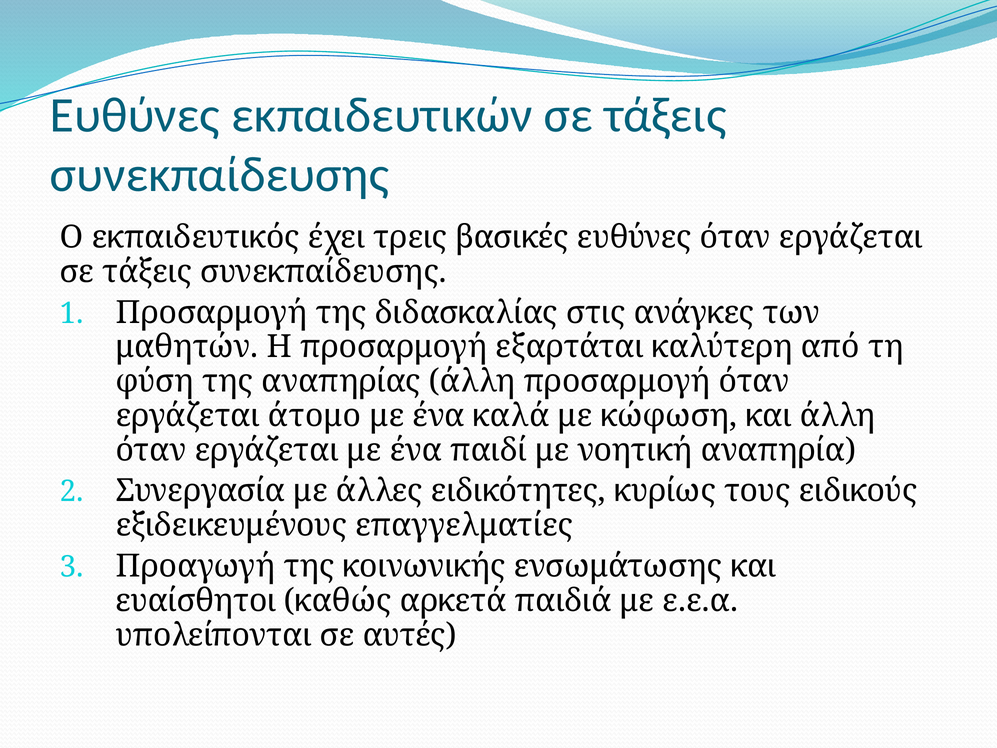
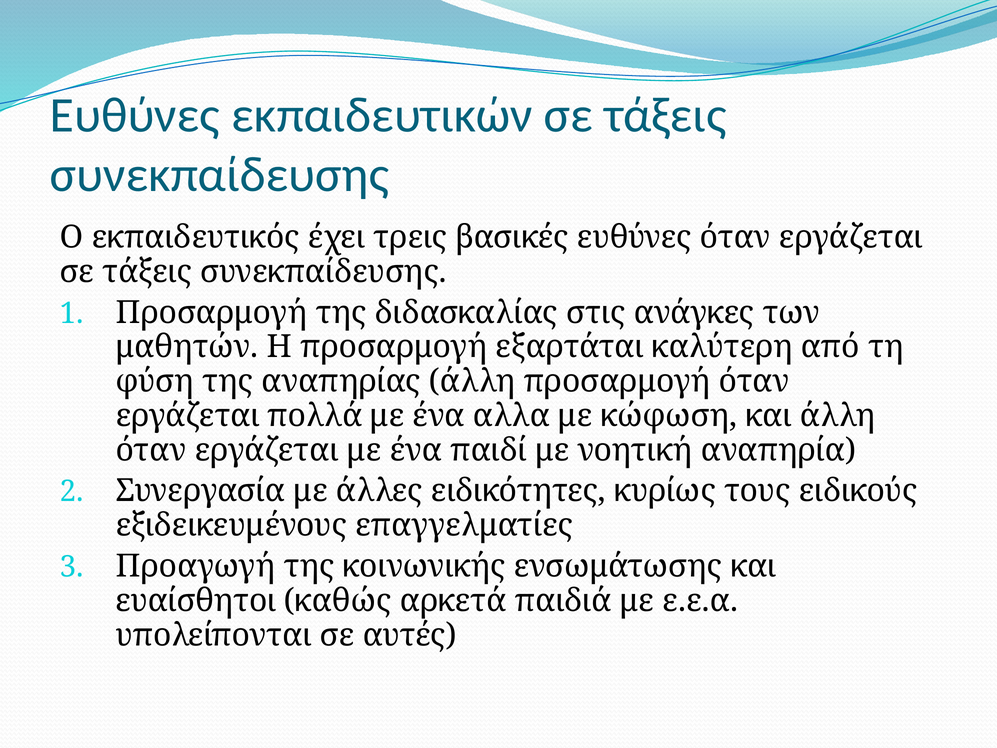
άτομο: άτομο -> πολλά (315, 416)
καλά: καλά -> αλλα (511, 416)
